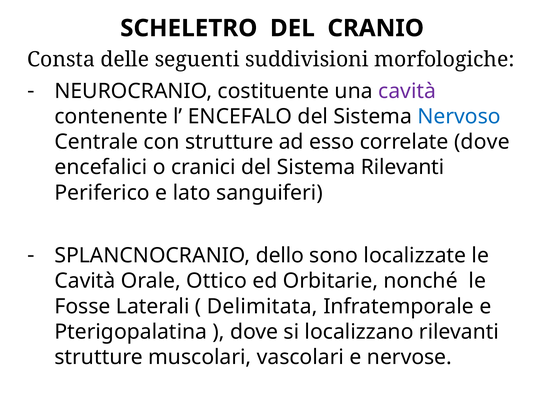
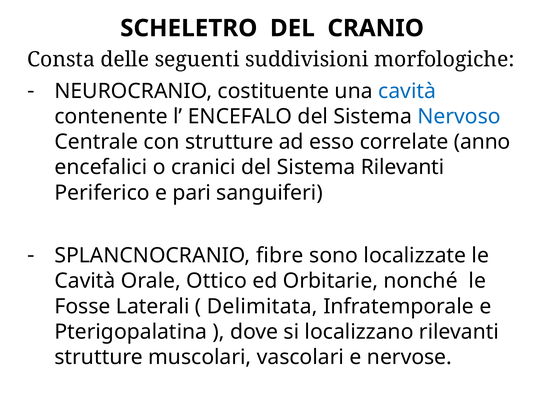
cavità colour: purple -> blue (407, 91)
correlate dove: dove -> anno (482, 142)
lato: lato -> pari (192, 193)
dello: dello -> fibre (280, 256)
